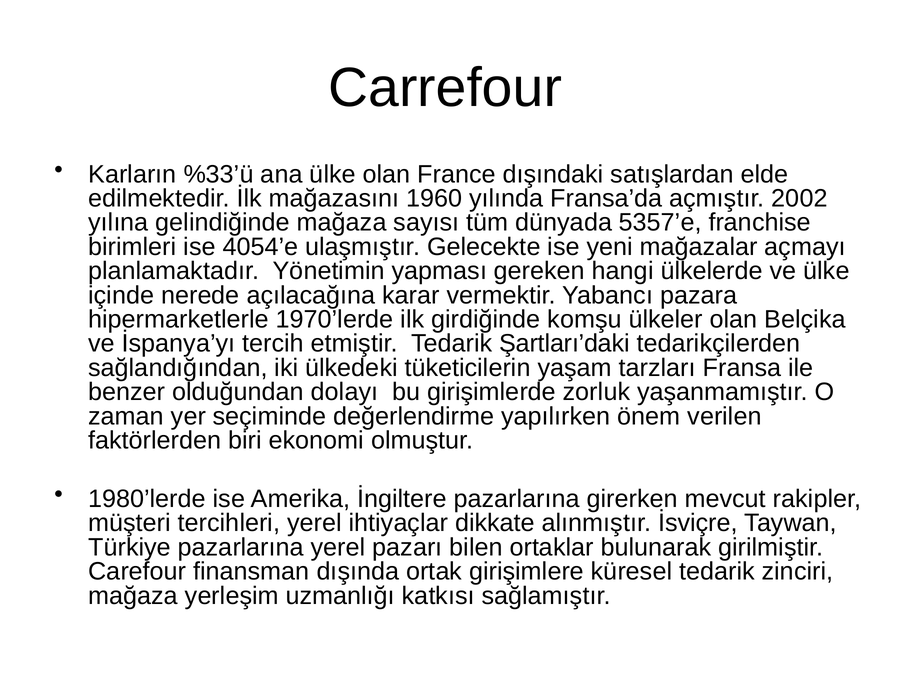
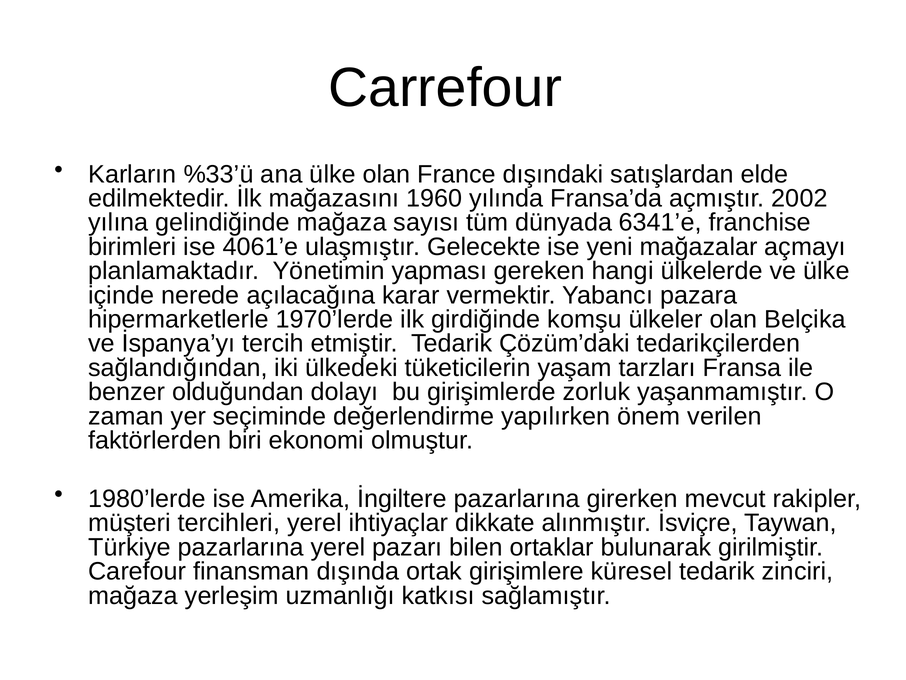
5357’e: 5357’e -> 6341’e (660, 222)
4054’e: 4054’e -> 4061’e (260, 247)
Şartları’daki: Şartları’daki -> Çözüm’daki (565, 343)
